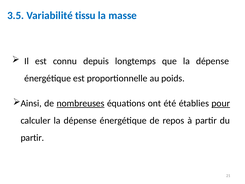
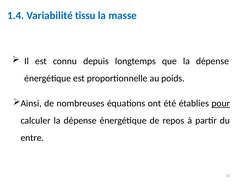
3.5: 3.5 -> 1.4 (16, 16)
nombreuses underline: present -> none (81, 103)
partir: partir -> entre (32, 138)
